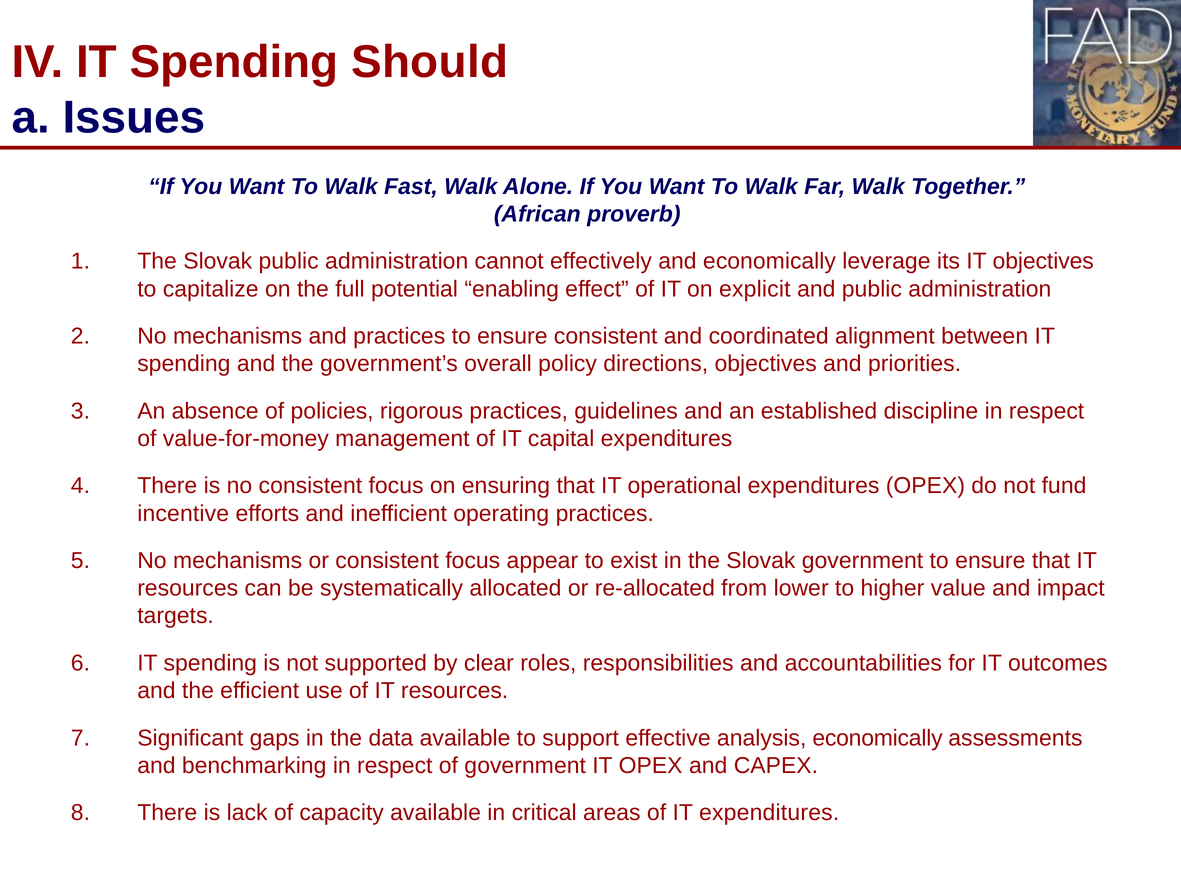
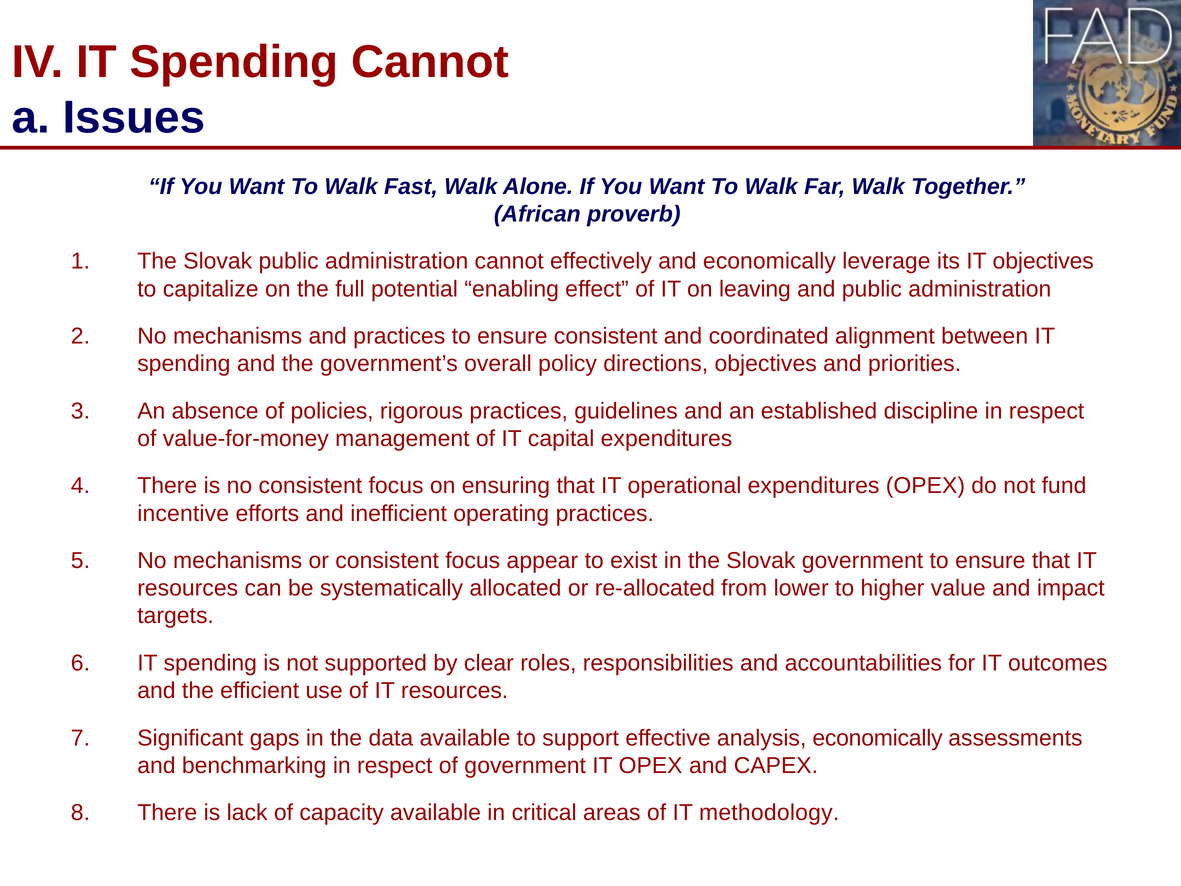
Spending Should: Should -> Cannot (430, 62)
explicit: explicit -> leaving (755, 289)
IT expenditures: expenditures -> methodology (769, 813)
